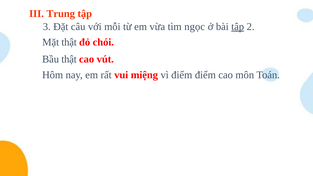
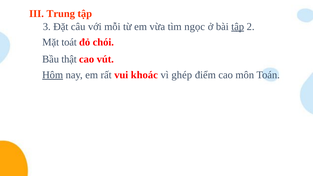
Mặt thật: thật -> toát (69, 42)
Hôm underline: none -> present (53, 75)
miệng: miệng -> khoác (144, 75)
vì điểm: điểm -> ghép (182, 75)
